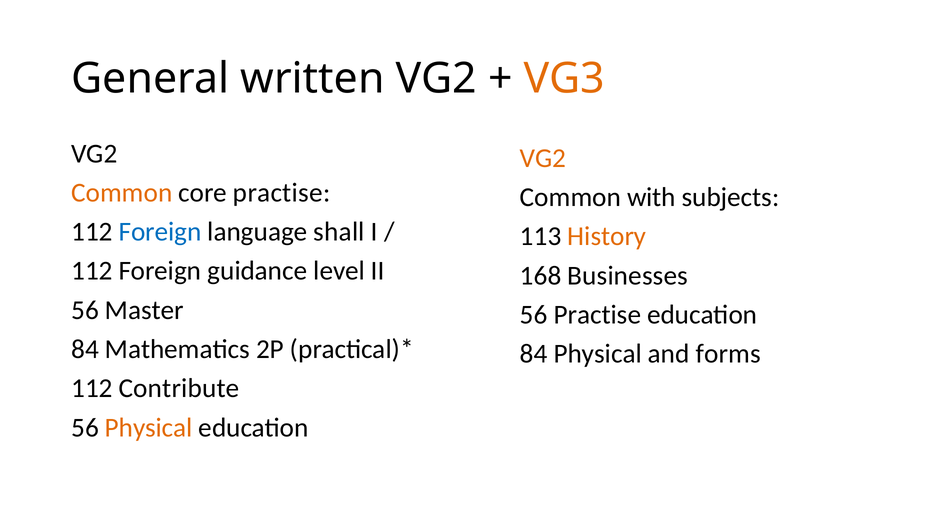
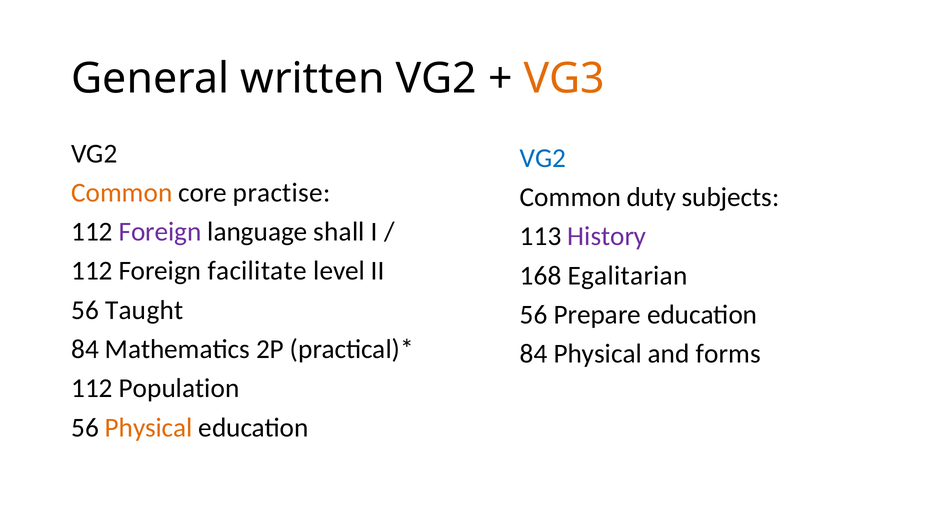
VG2 colour: orange -> blue (543, 158)
with: with -> duty (651, 197)
Foreign colour: blue -> purple (160, 232)
History colour: orange -> purple (607, 236)
guidance: guidance -> facilitate (257, 271)
Businesses: Businesses -> Egalitarian (628, 275)
Master: Master -> Taught (144, 310)
56 Practise: Practise -> Prepare (597, 315)
Contribute: Contribute -> Population (179, 388)
